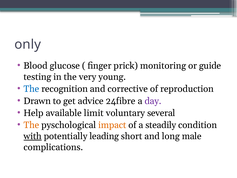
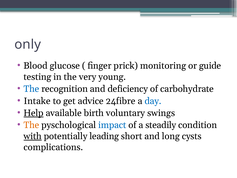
corrective: corrective -> deficiency (128, 89)
reproduction: reproduction -> carbohydrate (187, 89)
Drawn: Drawn -> Intake (37, 101)
day colour: purple -> blue (153, 101)
Help underline: none -> present (34, 113)
limit: limit -> birth (94, 113)
several: several -> swings (161, 113)
impact colour: orange -> blue (112, 125)
male: male -> cysts (192, 136)
